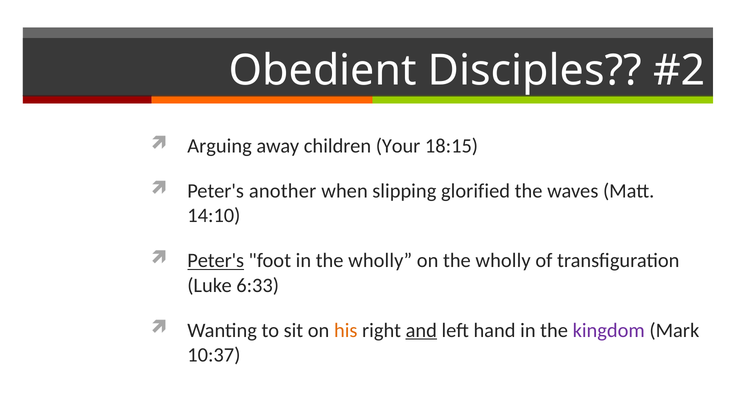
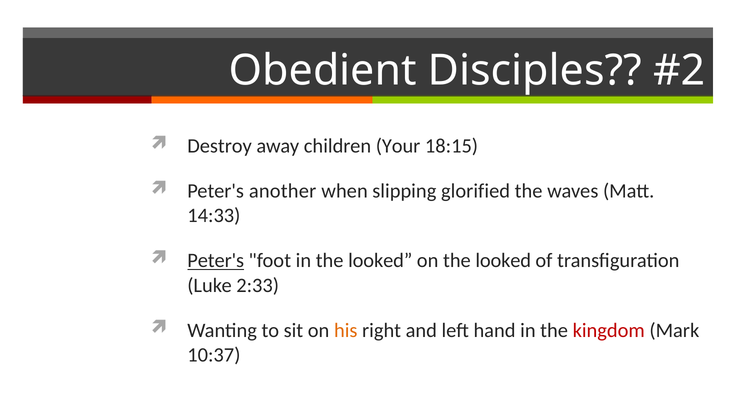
Arguing: Arguing -> Destroy (220, 146)
14:10: 14:10 -> 14:33 (214, 216)
in the wholly: wholly -> looked (380, 261)
on the wholly: wholly -> looked (503, 261)
6:33: 6:33 -> 2:33 (258, 285)
and underline: present -> none (421, 330)
kingdom colour: purple -> red (609, 330)
